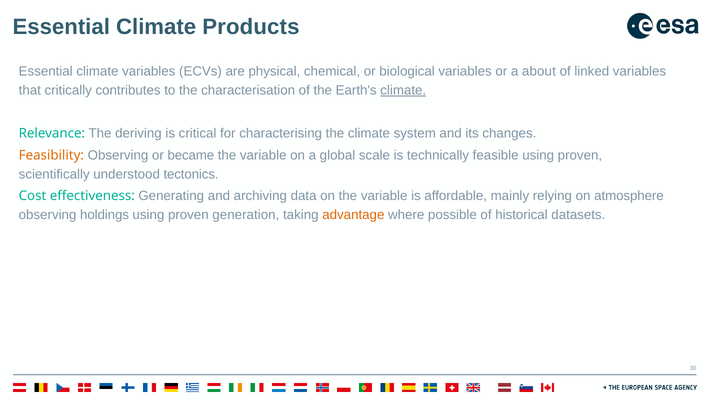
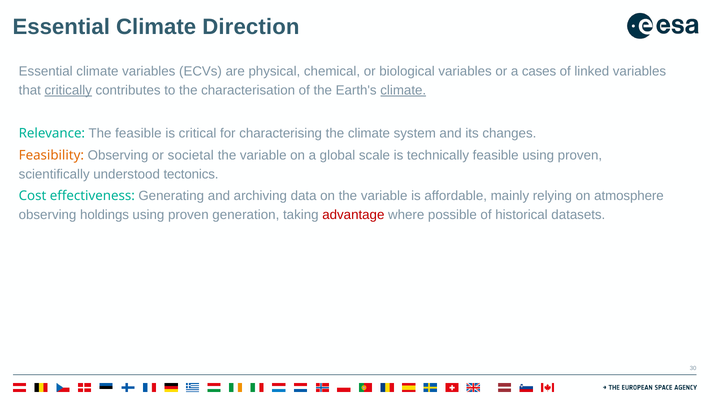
Products: Products -> Direction (251, 27)
about: about -> cases (539, 71)
critically underline: none -> present (68, 90)
The deriving: deriving -> feasible (138, 133)
became: became -> societal (191, 155)
advantage colour: orange -> red (353, 215)
